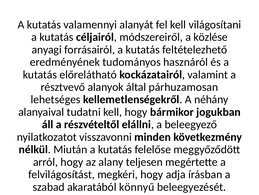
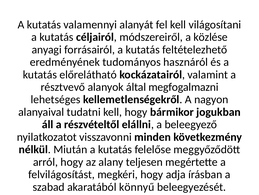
párhuzamosan: párhuzamosan -> megfogalmazni (184, 87)
néhány: néhány -> nagyon (211, 99)
